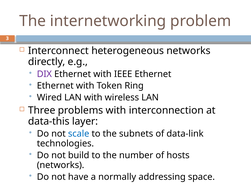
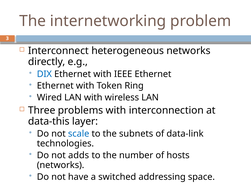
DIX colour: purple -> blue (44, 74)
build: build -> adds (79, 155)
normally: normally -> switched (117, 176)
